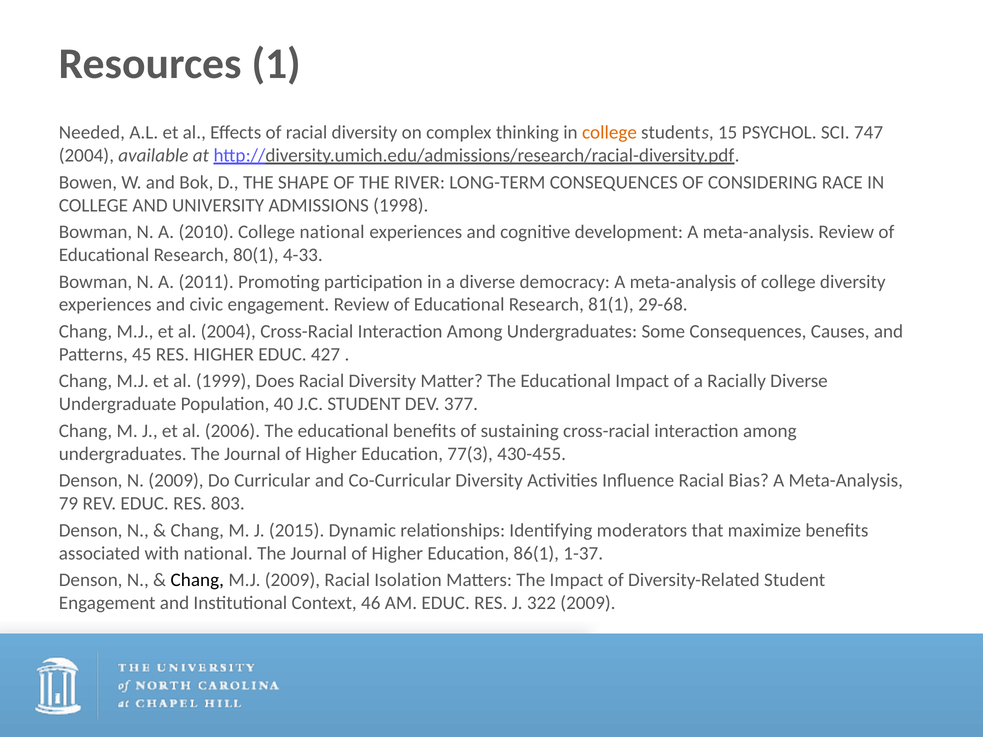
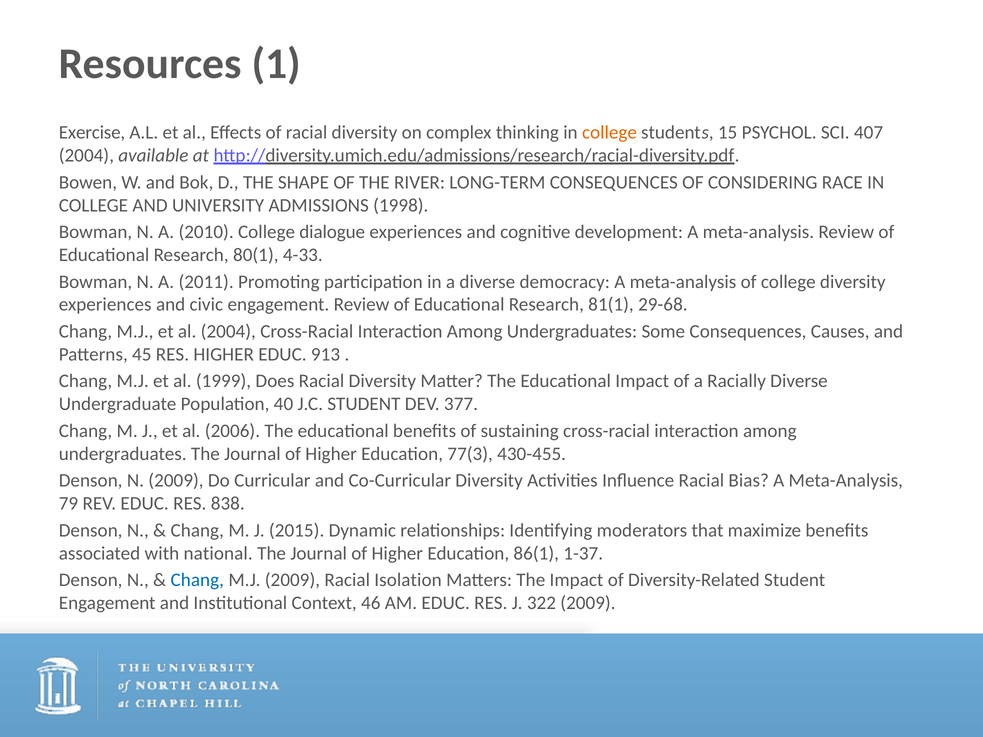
Needed: Needed -> Exercise (92, 132)
747: 747 -> 407 (869, 132)
College national: national -> dialogue (332, 232)
427: 427 -> 913 (326, 354)
803: 803 -> 838 (228, 504)
Chang colour: black -> blue (197, 580)
